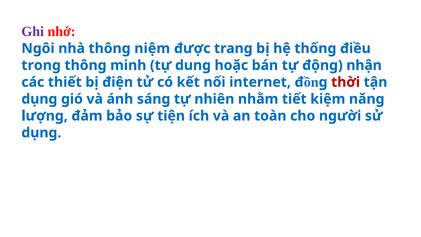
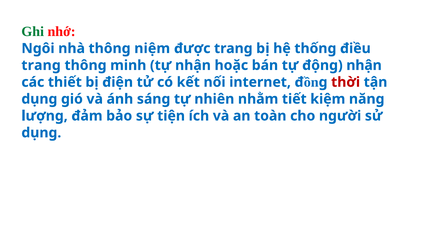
Ghi colour: purple -> green (33, 32)
trong: trong -> trang (41, 65)
tự dung: dung -> nhận (193, 65)
